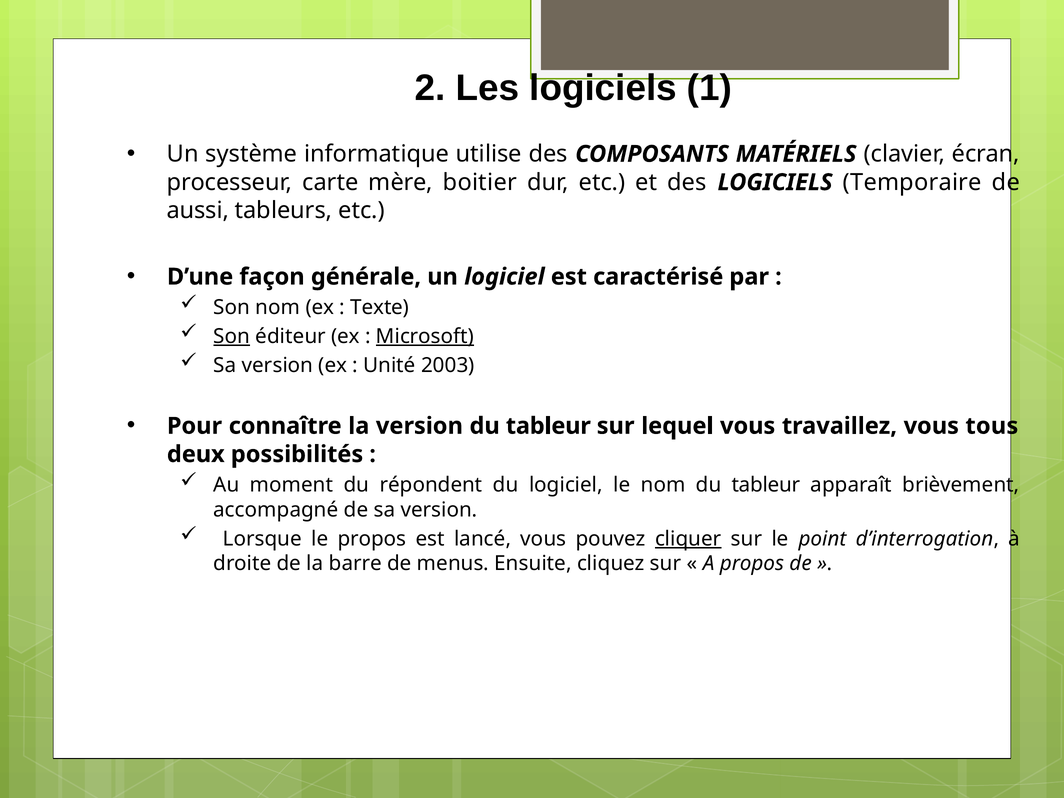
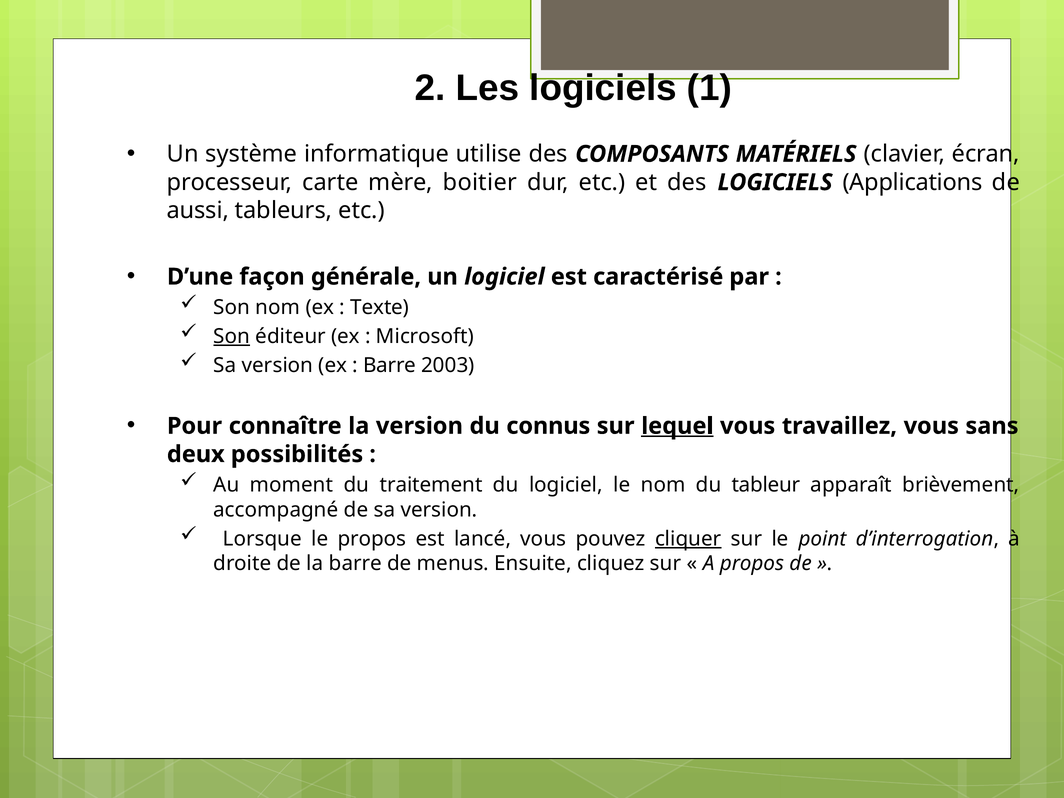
Temporaire: Temporaire -> Applications (913, 182)
Microsoft underline: present -> none (425, 336)
Unité: Unité -> Barre (390, 365)
version du tableur: tableur -> connus (548, 426)
lequel underline: none -> present (677, 426)
tous: tous -> sans (992, 426)
répondent: répondent -> traitement (431, 485)
